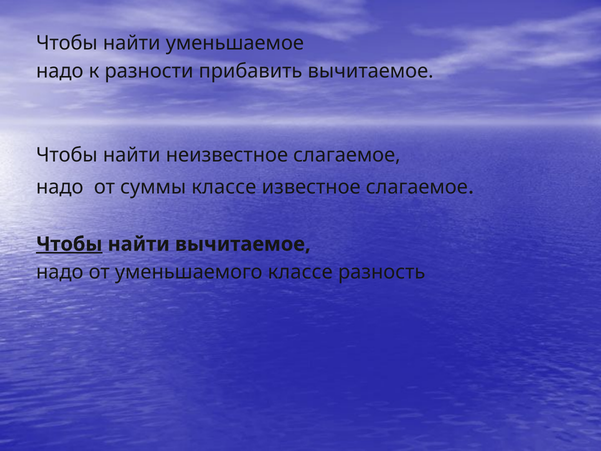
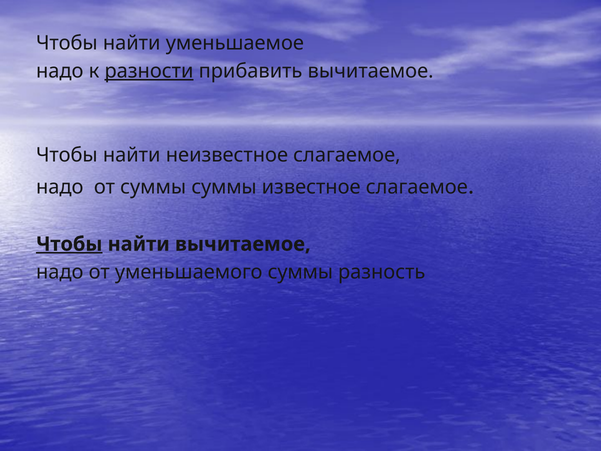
разности underline: none -> present (149, 71)
суммы классе: классе -> суммы (224, 187)
уменьшаемого классе: классе -> суммы (300, 272)
